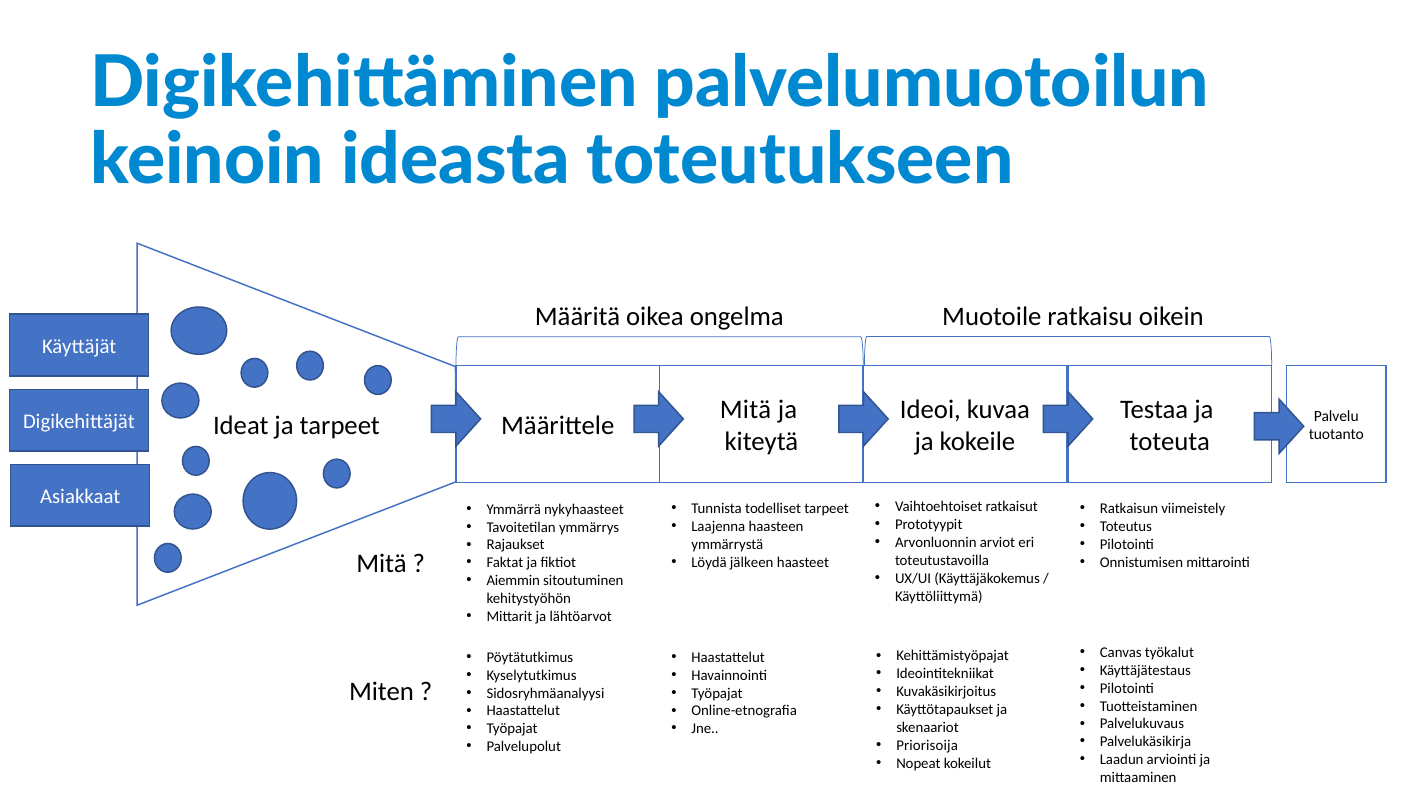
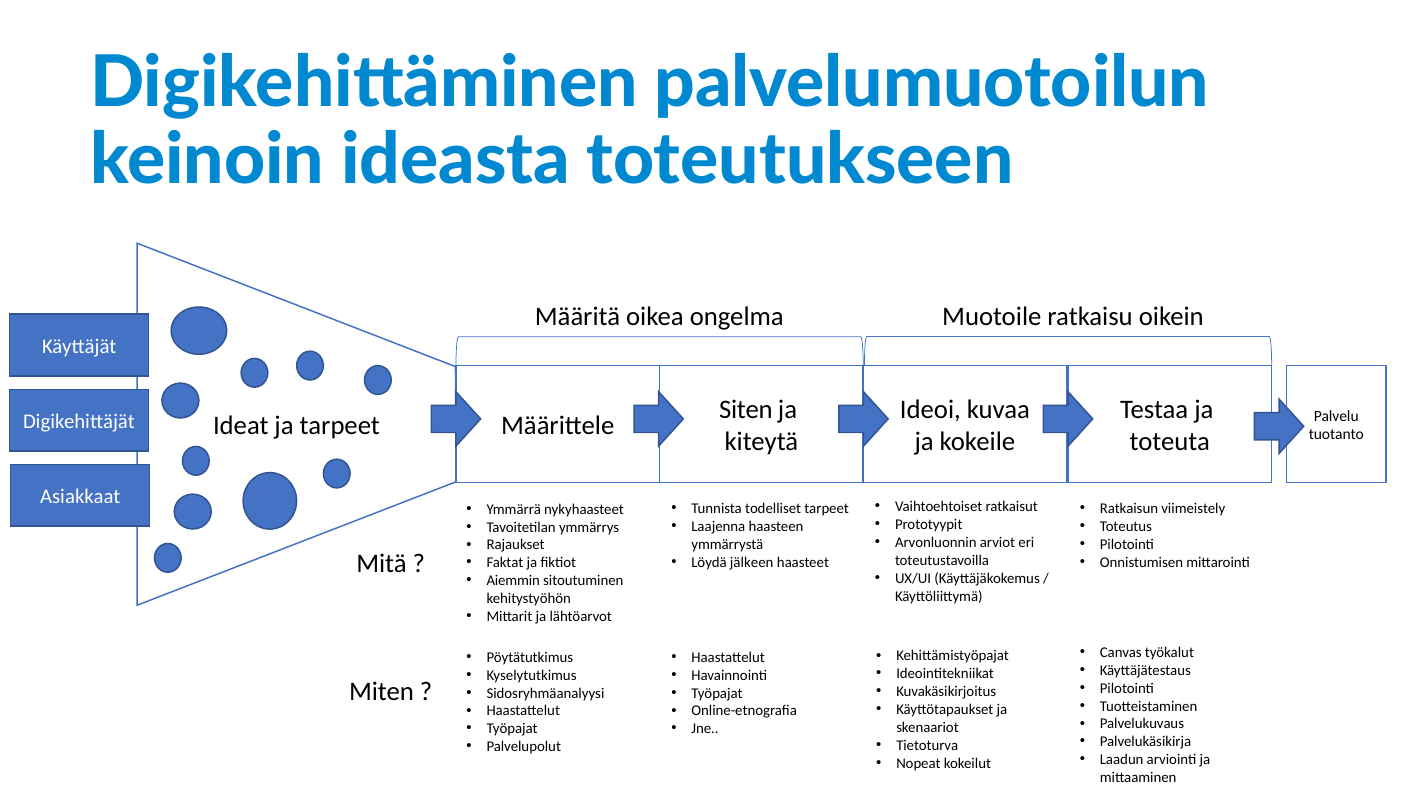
Mitä: Mitä -> Siten (746, 410)
Priorisoija: Priorisoija -> Tietoturva (927, 745)
